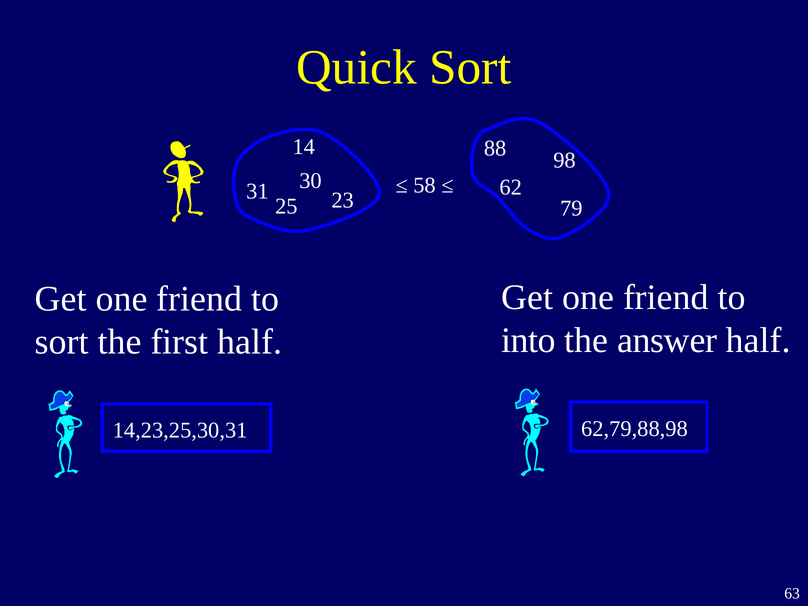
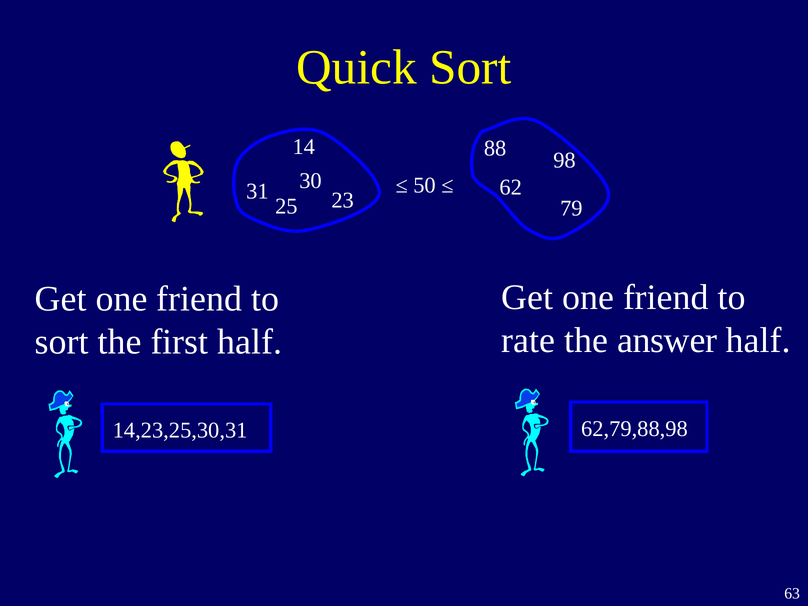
58: 58 -> 50 (425, 185)
into: into -> rate (528, 340)
